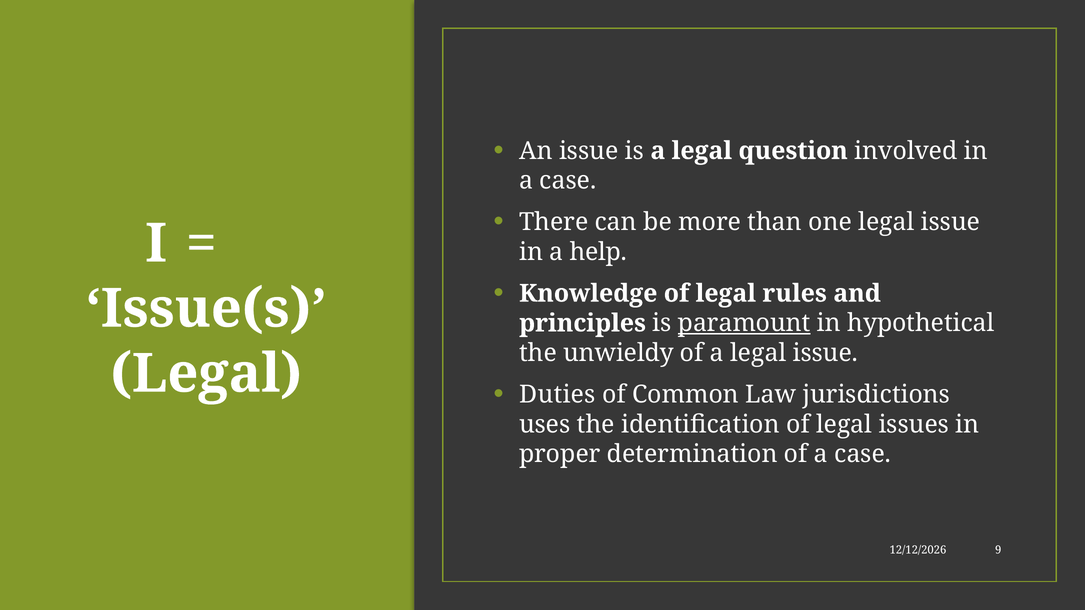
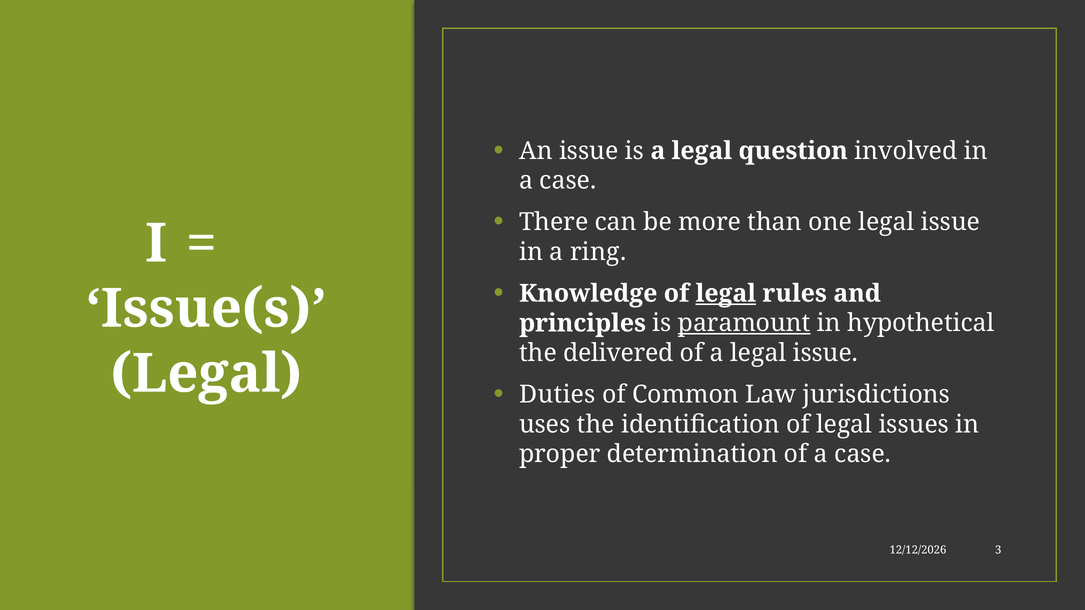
help: help -> ring (598, 252)
legal underline: none -> present (726, 294)
unwieldy: unwieldy -> delivered (619, 353)
9: 9 -> 3 (998, 551)
